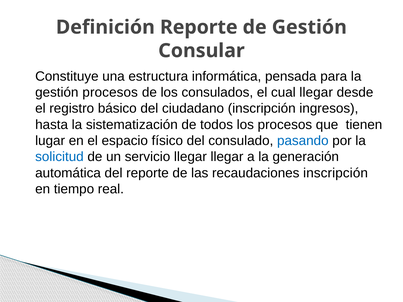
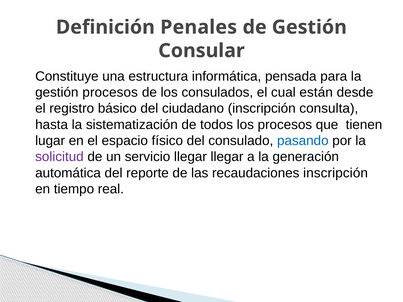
Definición Reporte: Reporte -> Penales (199, 27)
cual llegar: llegar -> están (316, 93)
ingresos: ingresos -> consulta (329, 109)
solicitud colour: blue -> purple (59, 157)
